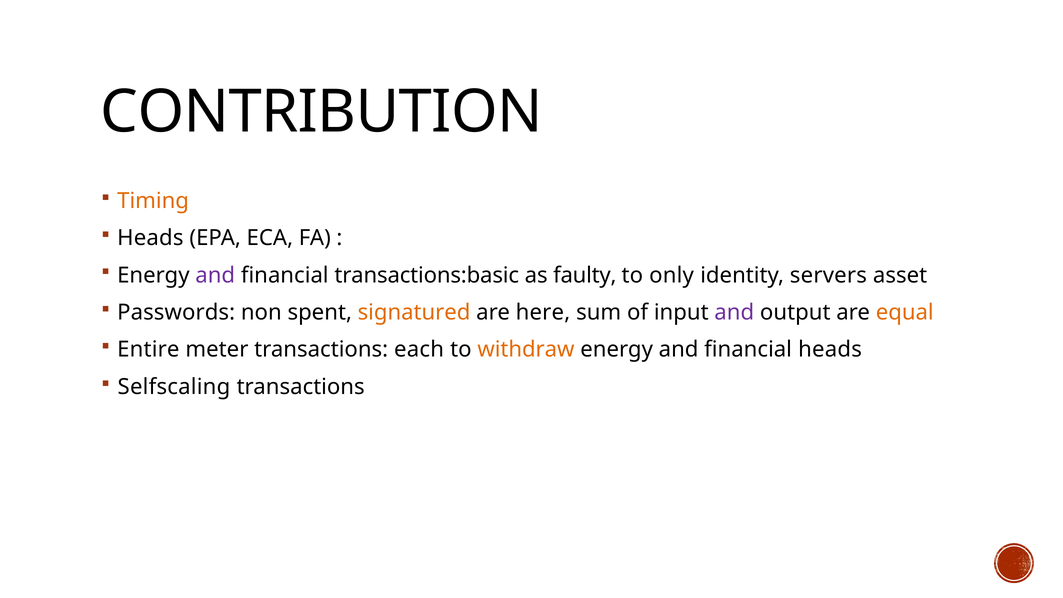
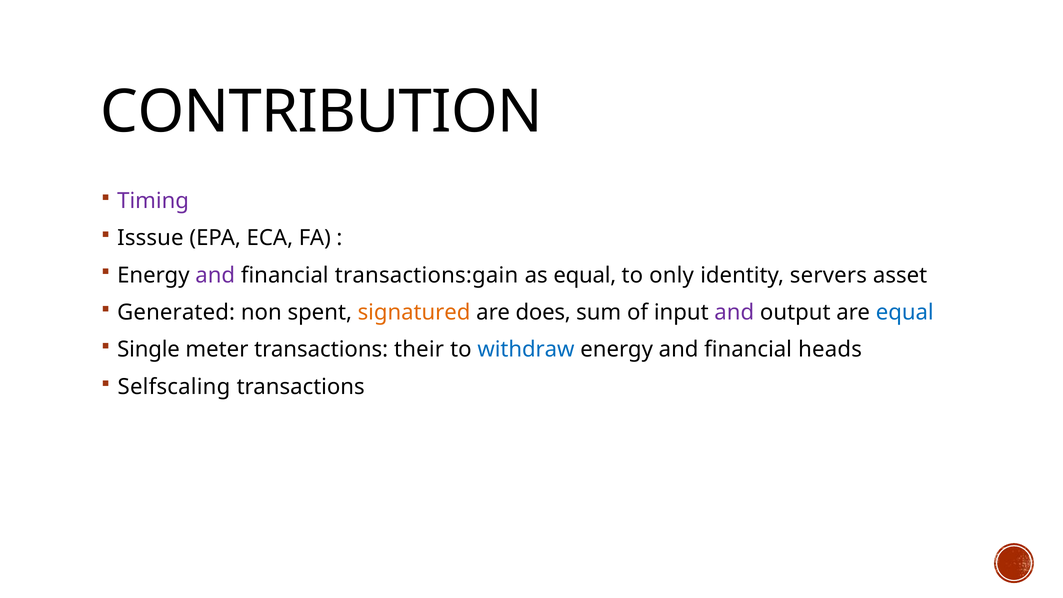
Timing colour: orange -> purple (153, 201)
Heads: Heads -> Isssue (150, 238)
transactions:basic: transactions:basic -> transactions:gain (427, 275)
as faulty: faulty -> equal (585, 275)
Passwords: Passwords -> Generated (176, 312)
here: here -> does (543, 312)
equal colour: orange -> blue (905, 312)
Entire: Entire -> Single (149, 350)
each: each -> their (419, 350)
withdraw colour: orange -> blue (526, 350)
